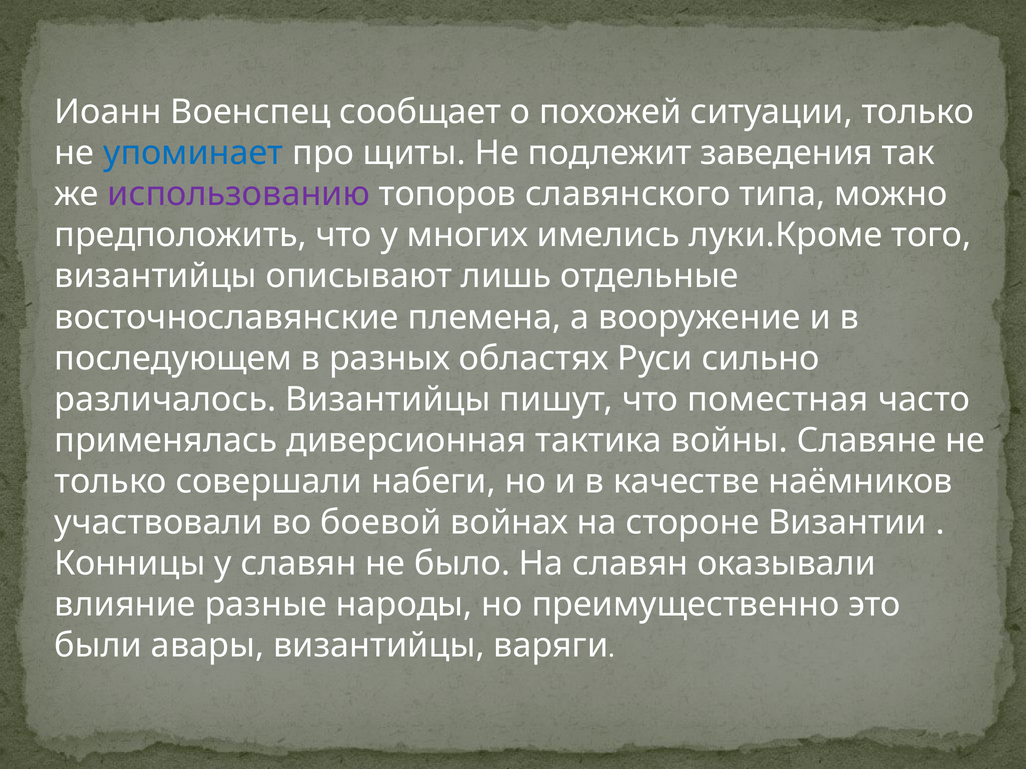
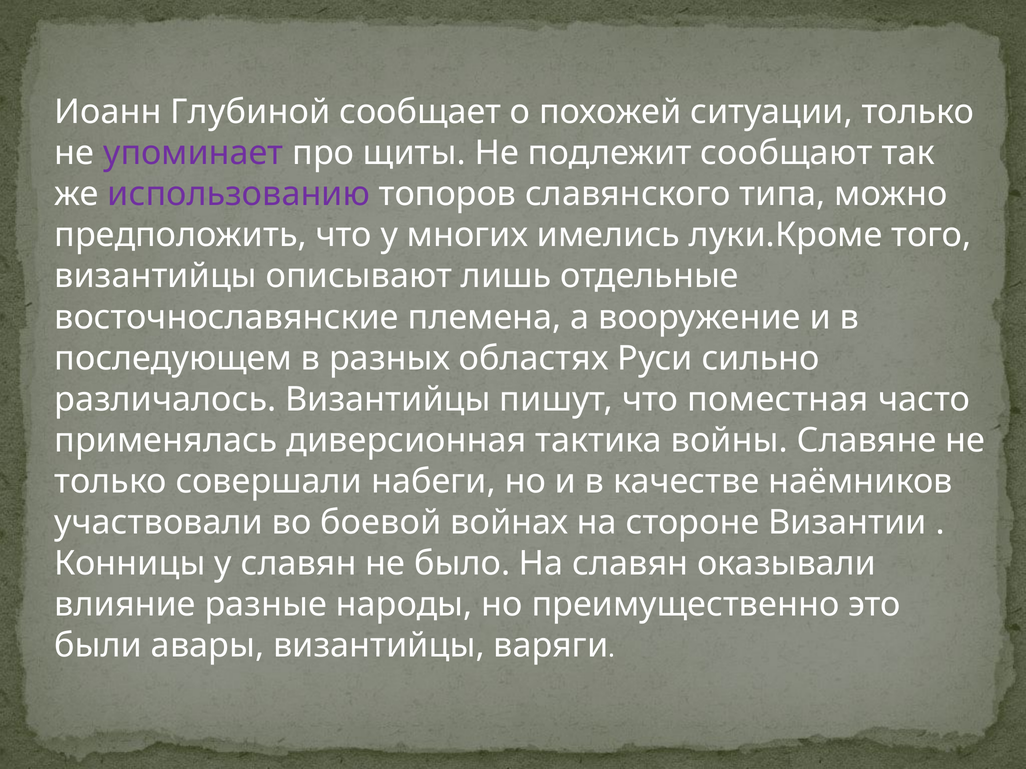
Военспец: Военспец -> Глубиной (250, 112)
упоминает colour: blue -> purple (193, 153)
заведения: заведения -> сообщают (787, 153)
